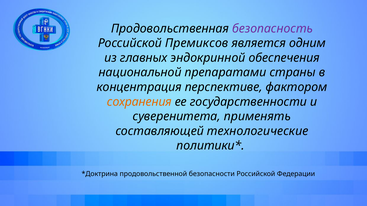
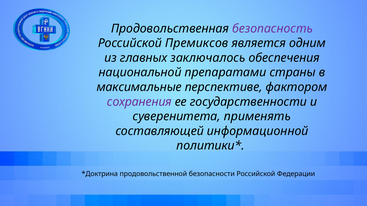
эндокринной: эндокринной -> заключалось (208, 58)
концентрация: концентрация -> максимальные (139, 87)
сохранения colour: orange -> purple (139, 102)
технологические: технологические -> информационной (258, 131)
